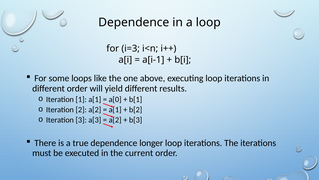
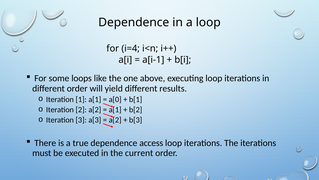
i=3: i=3 -> i=4 (131, 48)
longer: longer -> access (151, 143)
